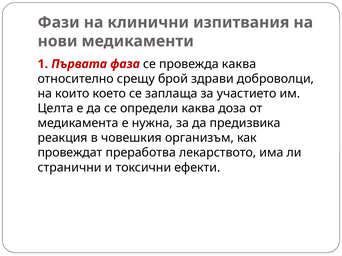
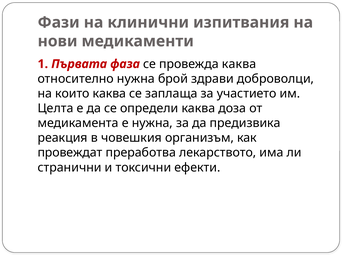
относително срещу: срещу -> нужна (136, 79)
които което: което -> каква (109, 94)
